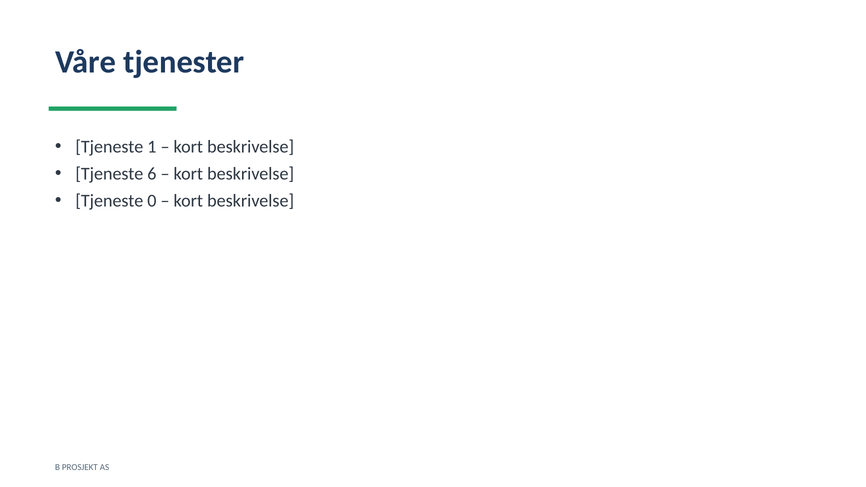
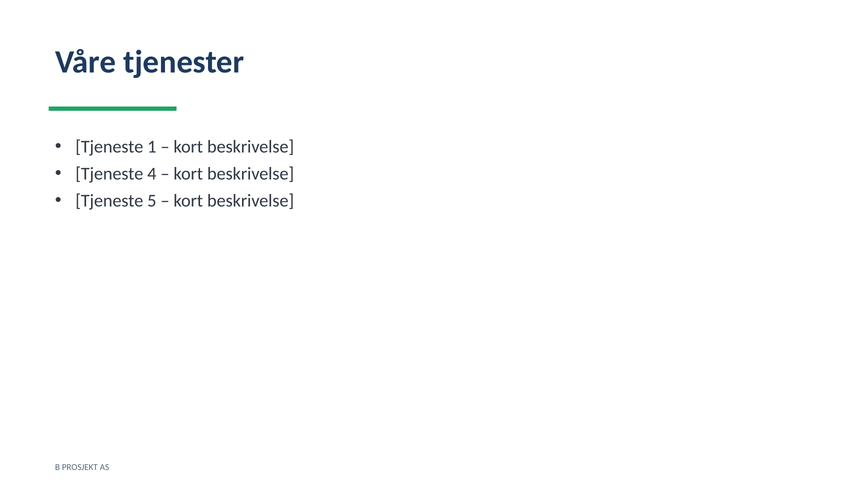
6: 6 -> 4 (152, 174)
0: 0 -> 5 (152, 201)
